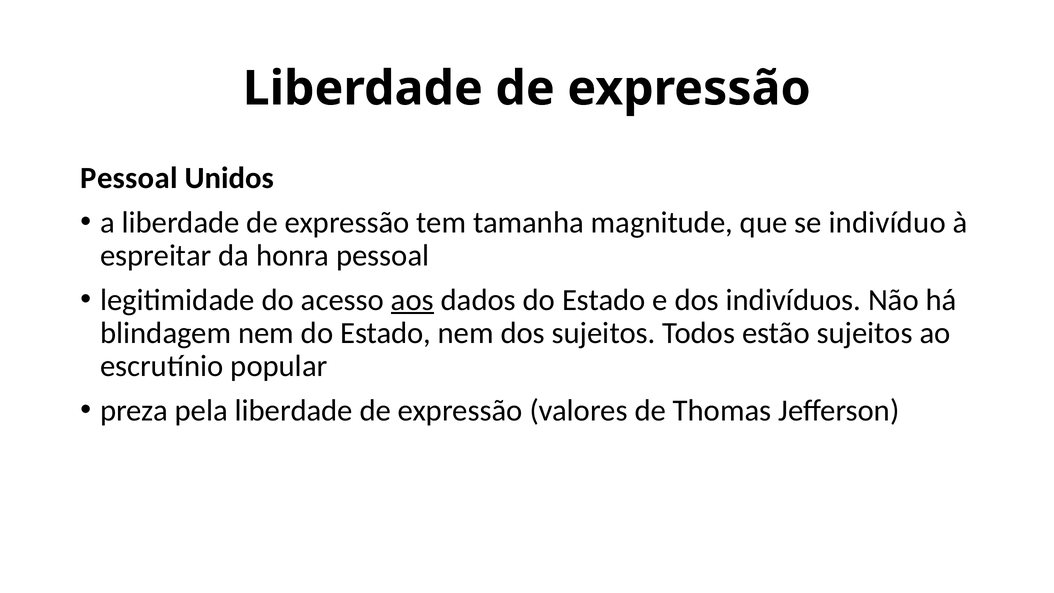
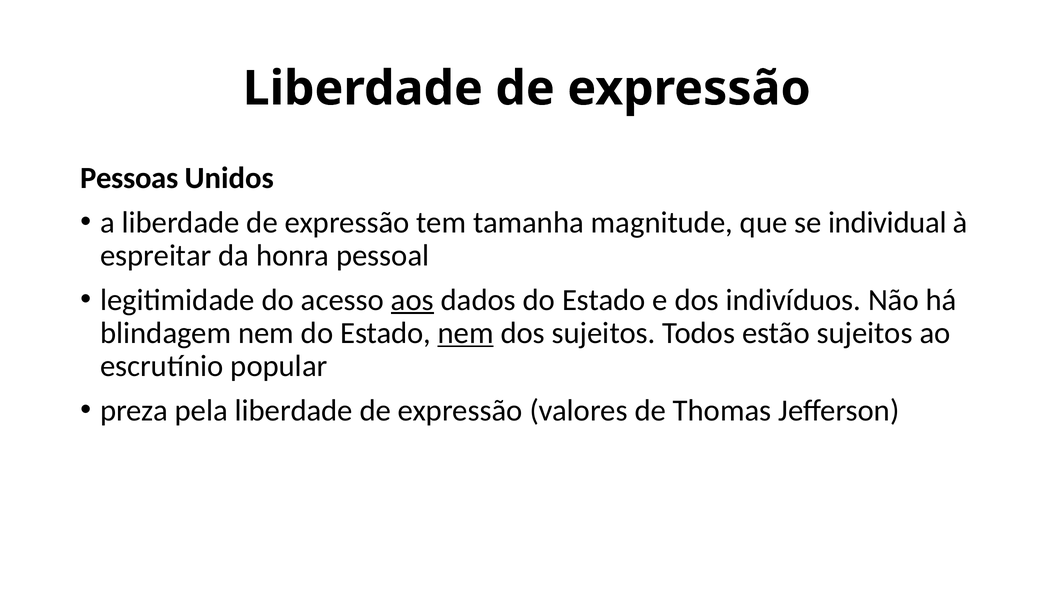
Pessoal: Pessoal -> Pessoas (129, 178)
indivíduo: indivíduo -> individual (887, 222)
nem underline: none -> present (466, 333)
